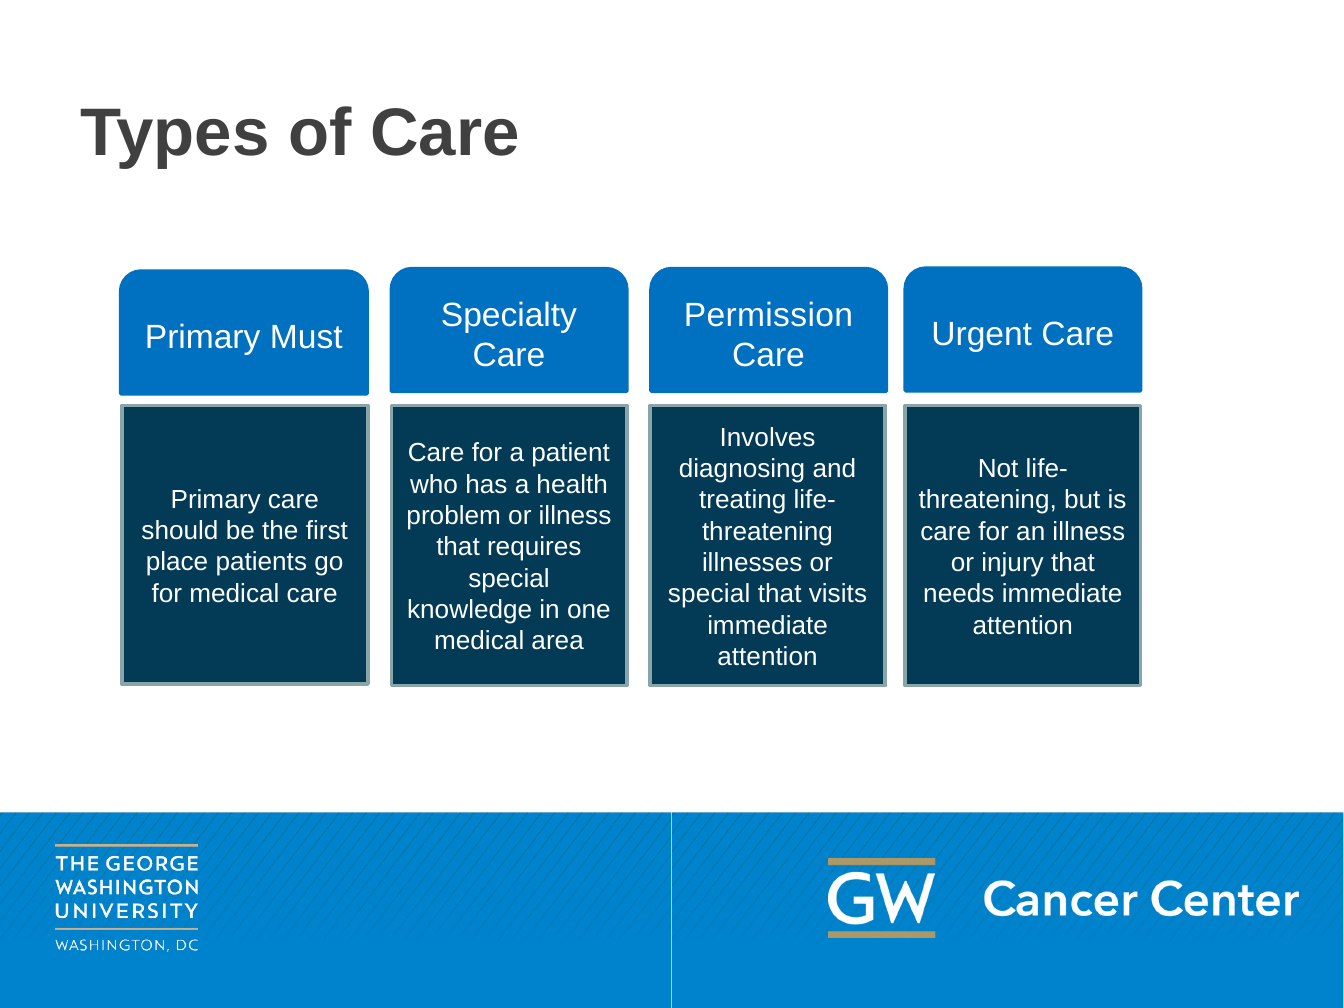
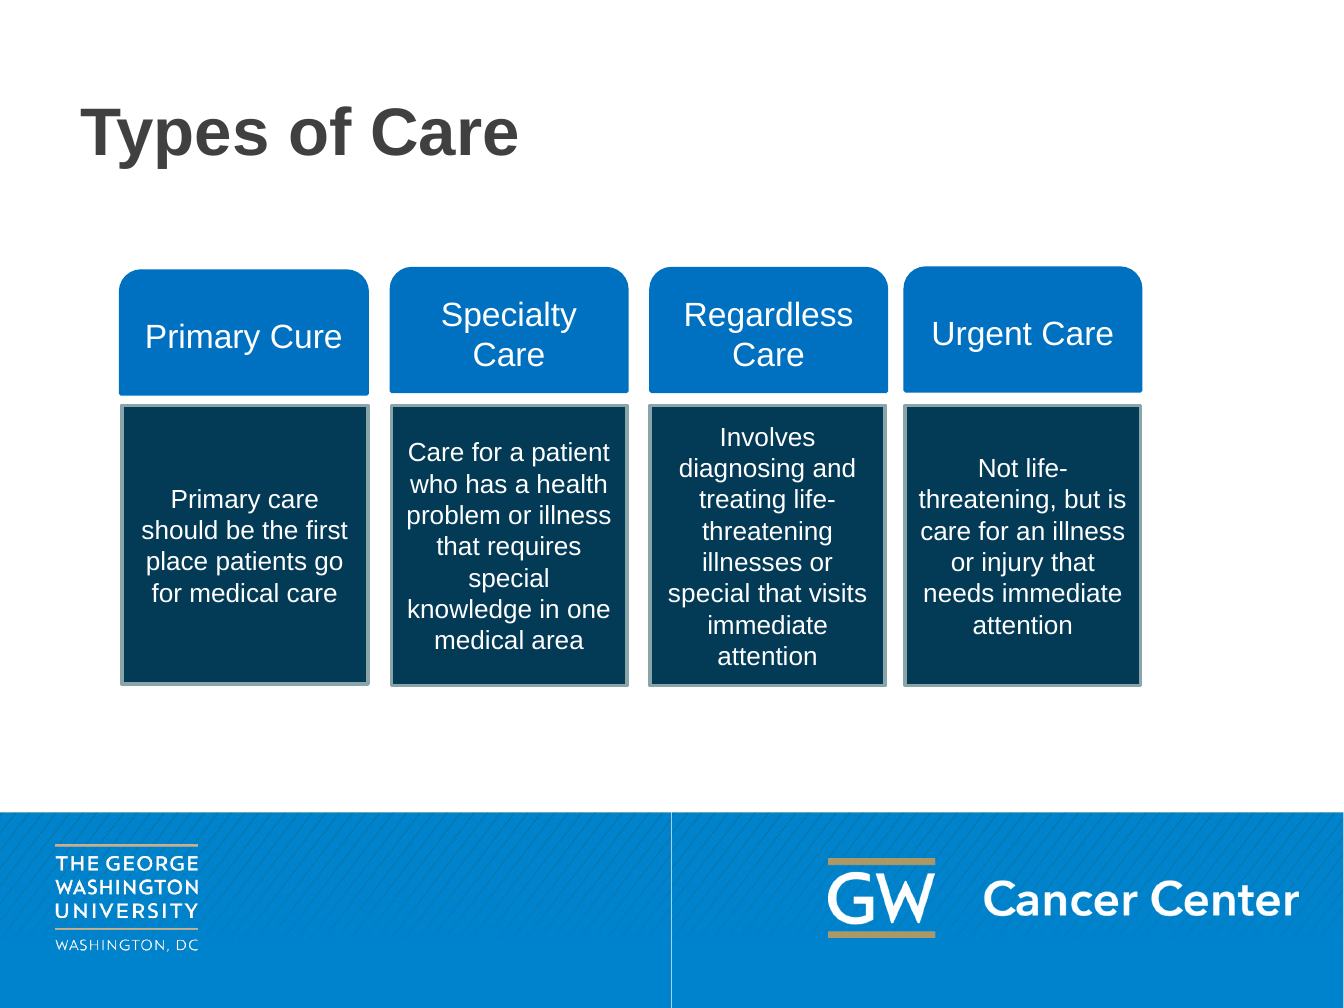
Permission: Permission -> Regardless (769, 315)
Must: Must -> Cure (306, 338)
